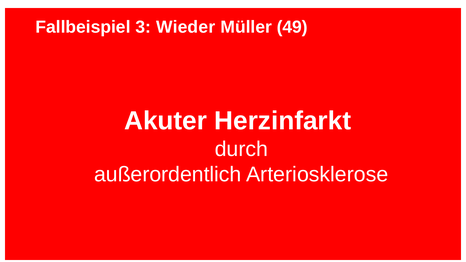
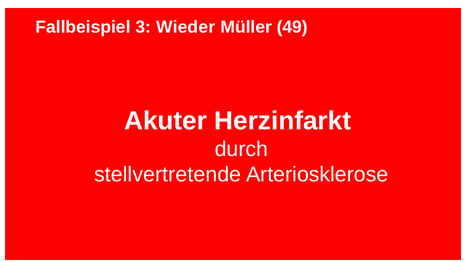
außerordentlich: außerordentlich -> stellvertretende (168, 175)
